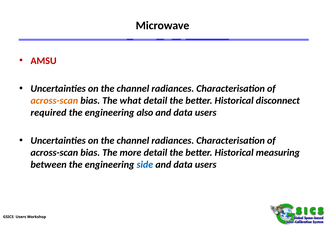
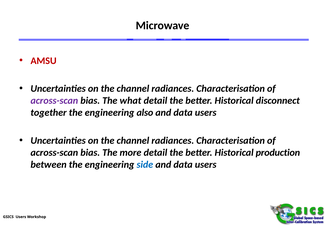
across-scan colour: orange -> purple (54, 101)
required: required -> together (49, 113)
measuring: measuring -> production (278, 153)
